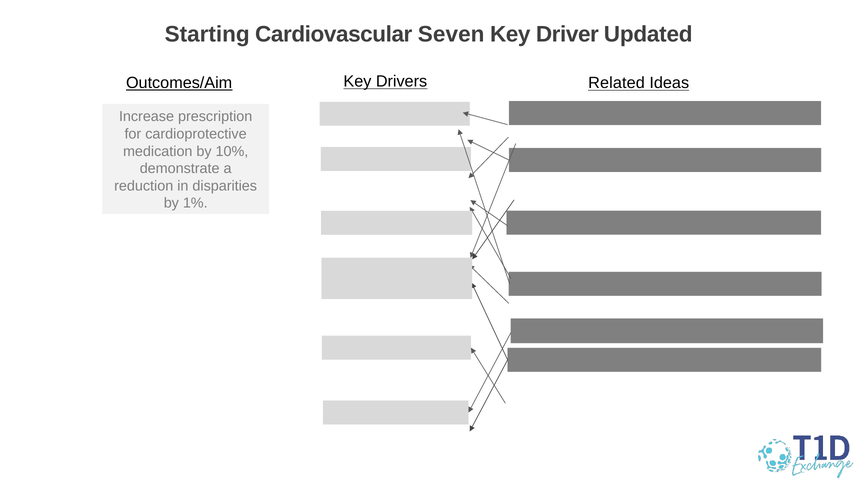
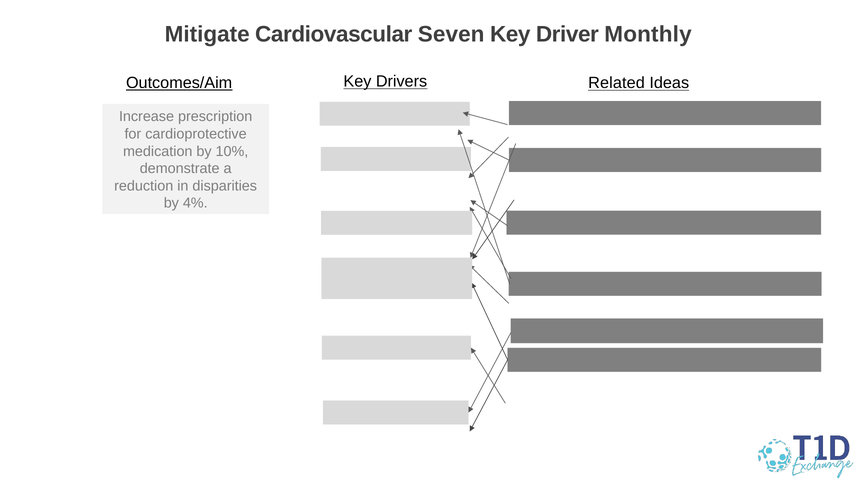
Starting: Starting -> Mitigate (207, 35)
Updated: Updated -> Monthly (648, 35)
1%: 1% -> 4% (195, 203)
